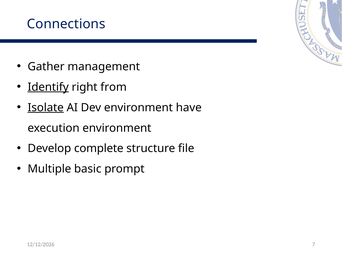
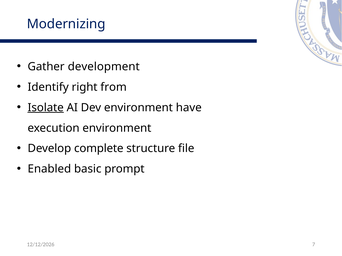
Connections: Connections -> Modernizing (66, 24)
management: management -> development (104, 67)
Identify underline: present -> none (48, 87)
Multiple: Multiple -> Enabled (49, 169)
